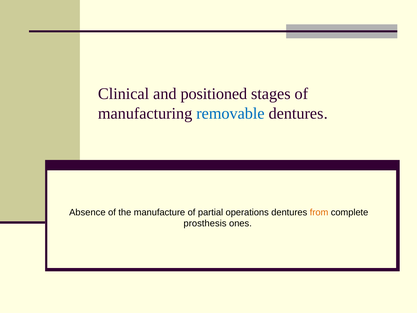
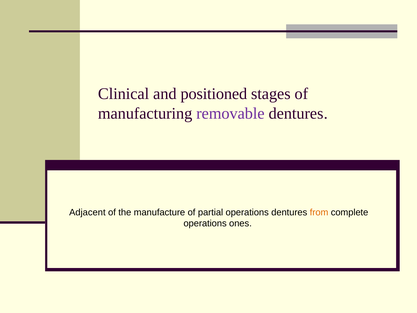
removable colour: blue -> purple (230, 113)
Absence: Absence -> Adjacent (87, 212)
prosthesis: prosthesis -> operations (205, 223)
